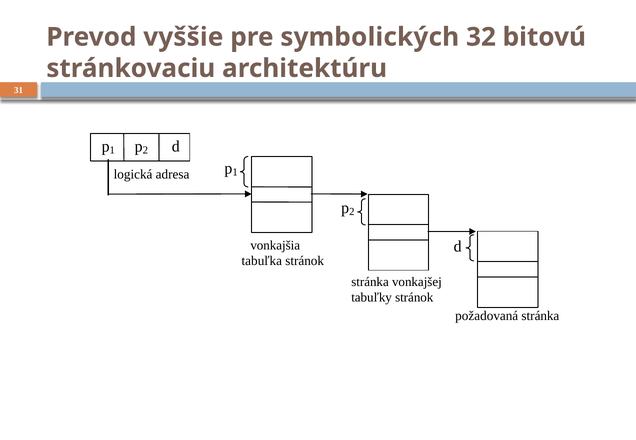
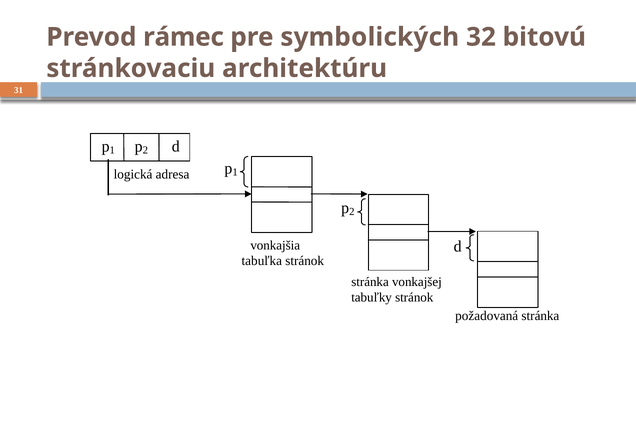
vyššie: vyššie -> rámec (184, 37)
